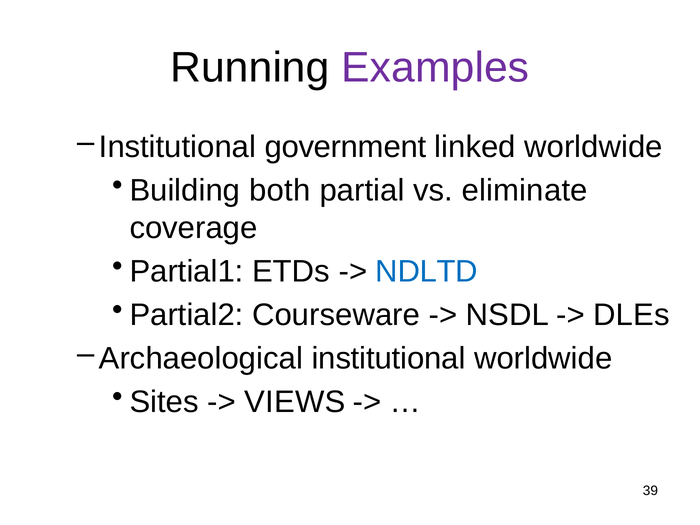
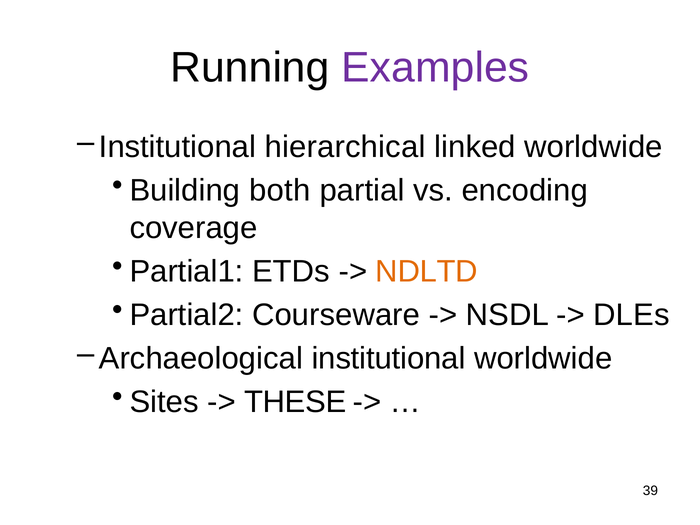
government: government -> hierarchical (345, 147)
eliminate: eliminate -> encoding (525, 190)
NDLTD colour: blue -> orange (427, 271)
VIEWS: VIEWS -> THESE (295, 402)
